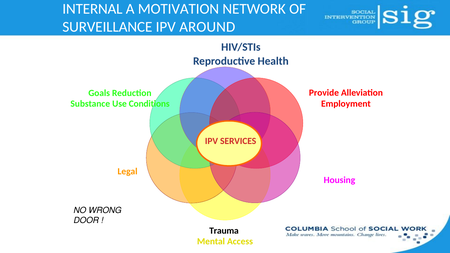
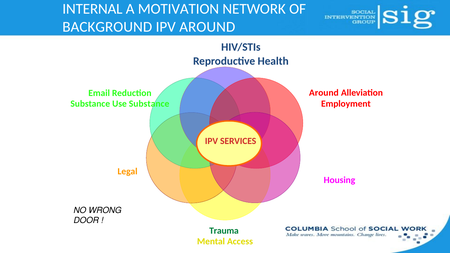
SURVEILLANCE: SURVEILLANCE -> BACKGROUND (107, 27)
Provide: Provide -> Around (324, 93)
Goals: Goals -> Email (99, 93)
Use Conditions: Conditions -> Substance (149, 104)
Trauma colour: black -> green (224, 231)
